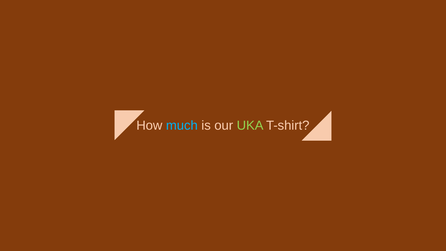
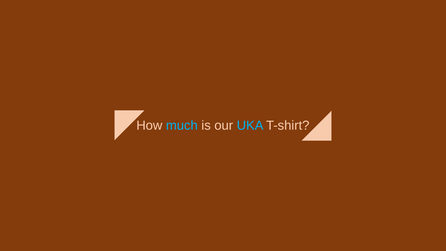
UKA colour: light green -> light blue (250, 125)
